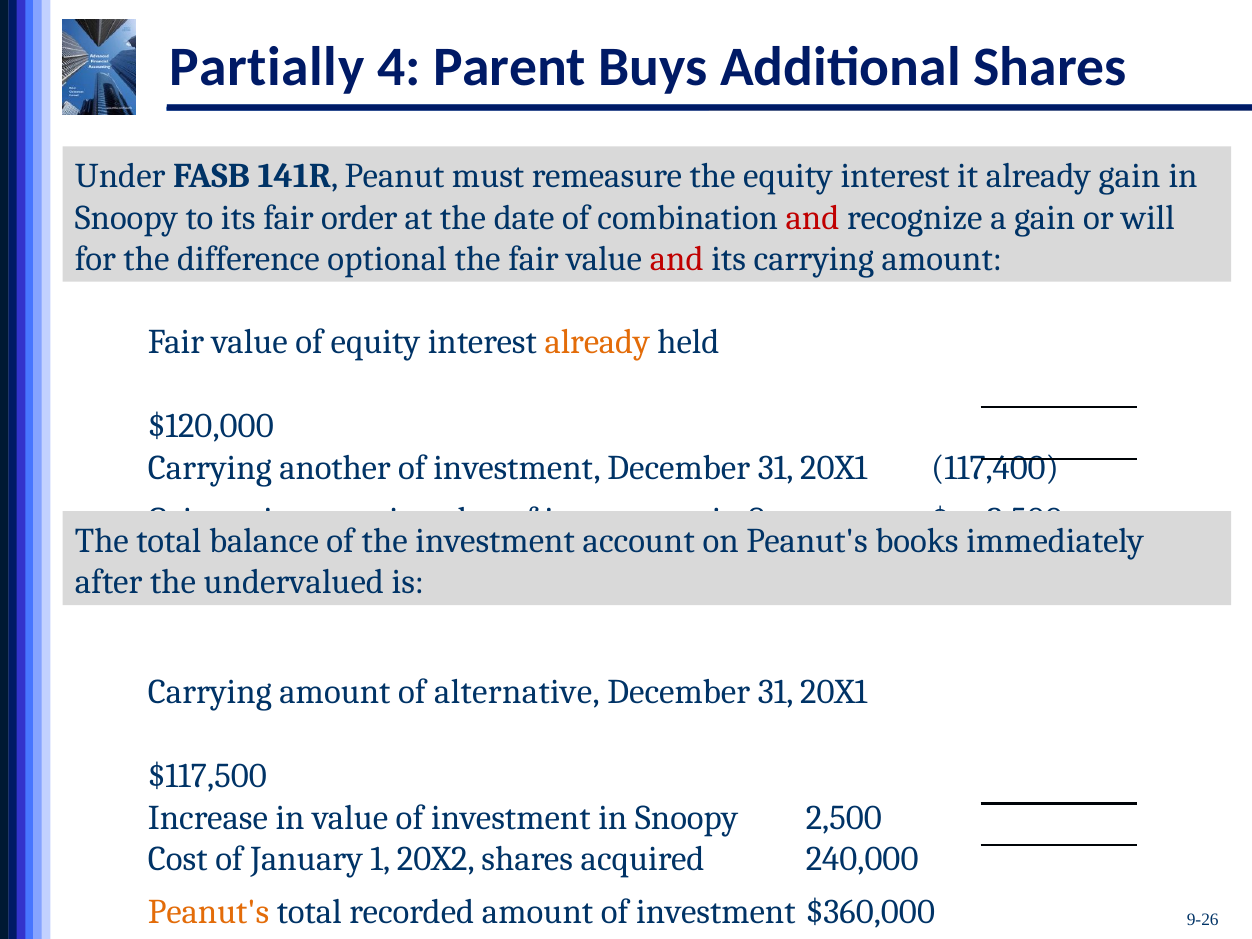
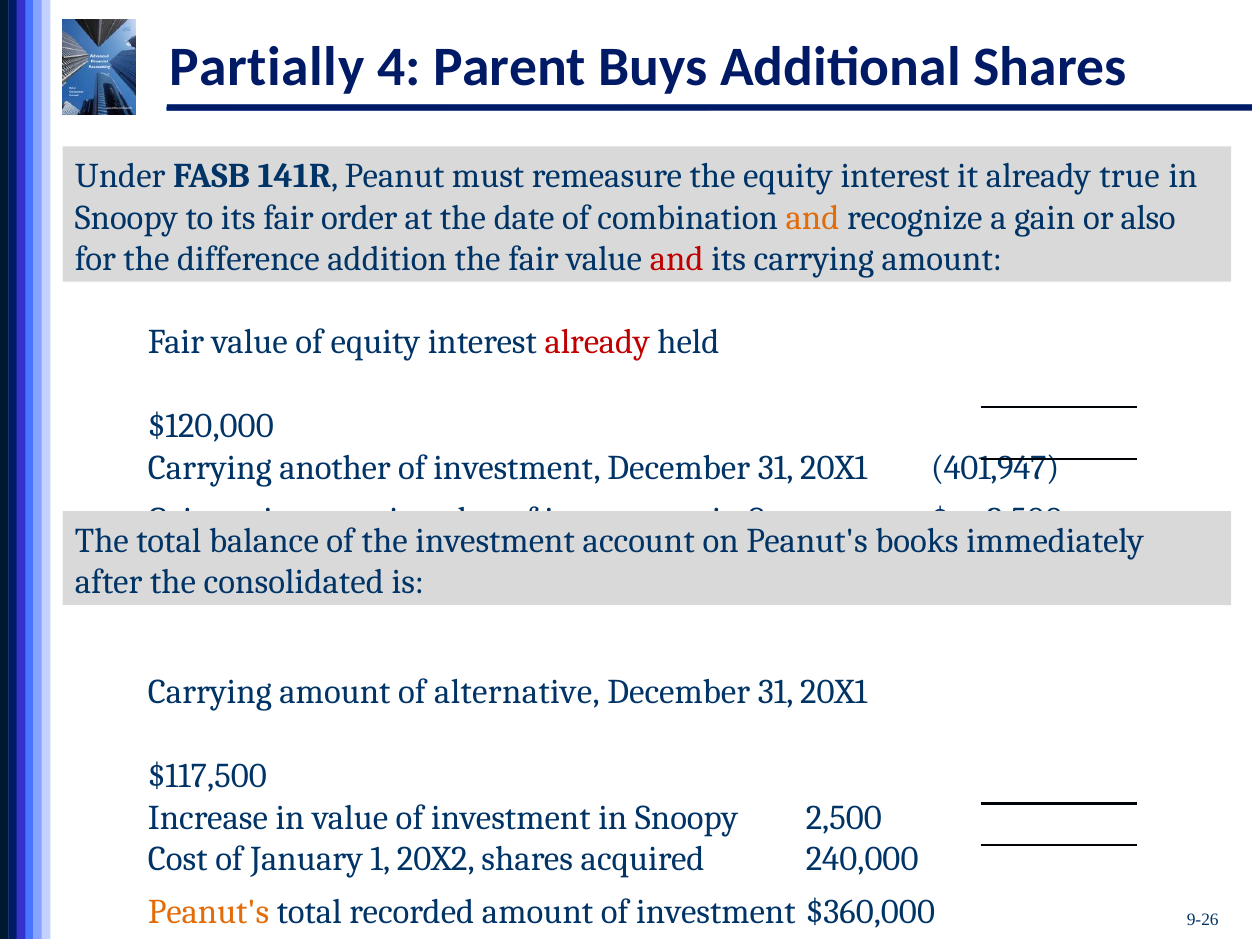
already gain: gain -> true (1129, 176)
and colour: red -> orange (813, 218)
will: will -> also (1148, 218)
optional: optional -> addition (387, 259)
already colour: orange -> red (597, 342)
117,400: 117,400 -> 401,947 (995, 468)
undervalued: undervalued -> consolidated (294, 582)
